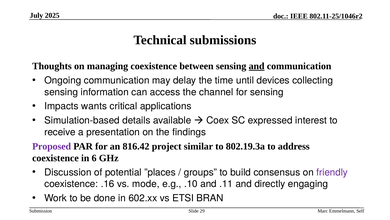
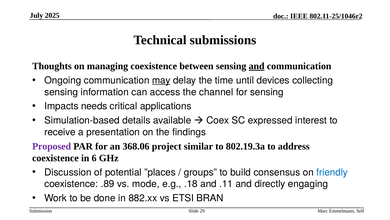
may underline: none -> present (161, 80)
wants: wants -> needs (94, 106)
816.42: 816.42 -> 368.06 (136, 146)
friendly colour: purple -> blue (332, 172)
.16: .16 -> .89 (108, 183)
.10: .10 -> .18 (191, 183)
602.xx: 602.xx -> 882.xx (143, 198)
